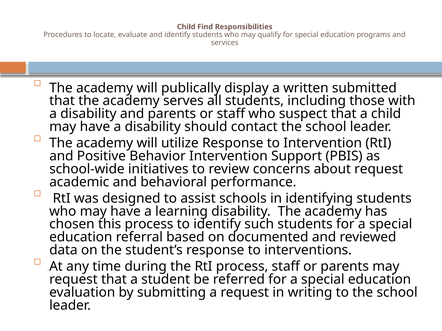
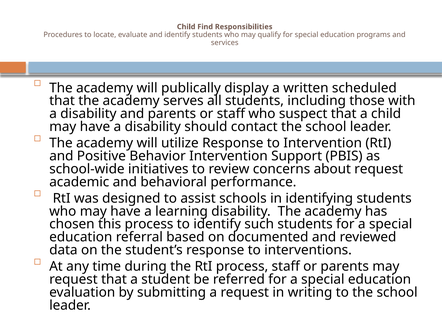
submitted: submitted -> scheduled (364, 88)
